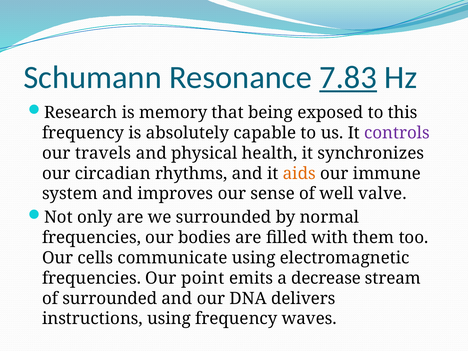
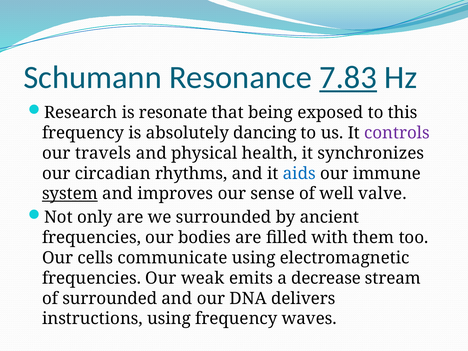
memory: memory -> resonate (173, 113)
capable: capable -> dancing (265, 133)
aids colour: orange -> blue (299, 173)
system underline: none -> present (70, 194)
normal: normal -> ancient (329, 217)
point: point -> weak (203, 278)
